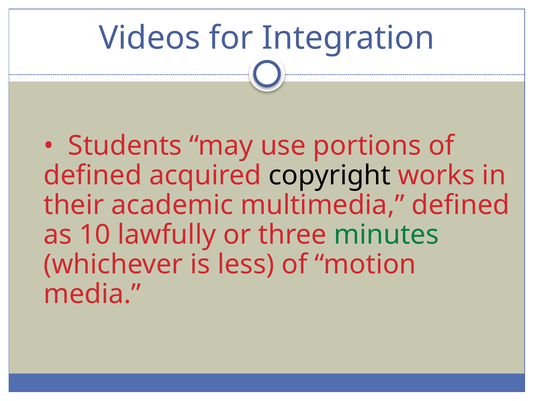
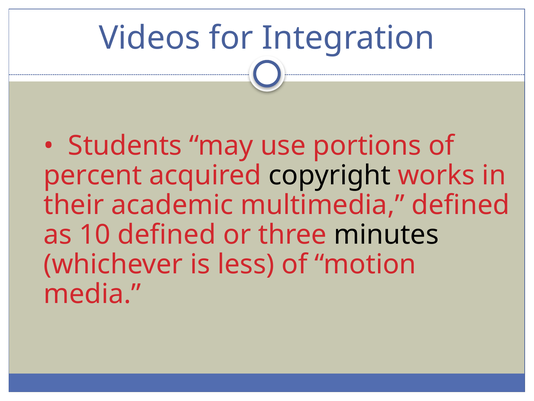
defined: defined -> percent (93, 175)
10 lawfully: lawfully -> defined (167, 234)
minutes colour: green -> black (386, 234)
